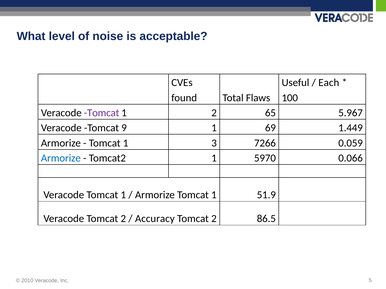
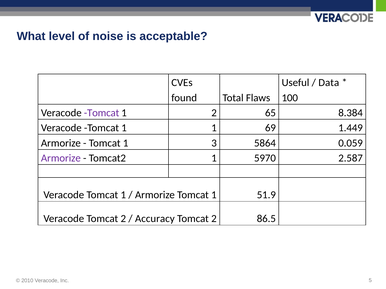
Each: Each -> Data (329, 83)
5.967: 5.967 -> 8.384 (351, 113)
9: 9 -> 1 (124, 128)
7266: 7266 -> 5864 (265, 143)
Armorize colour: blue -> purple (61, 158)
0.066: 0.066 -> 2.587 (351, 158)
